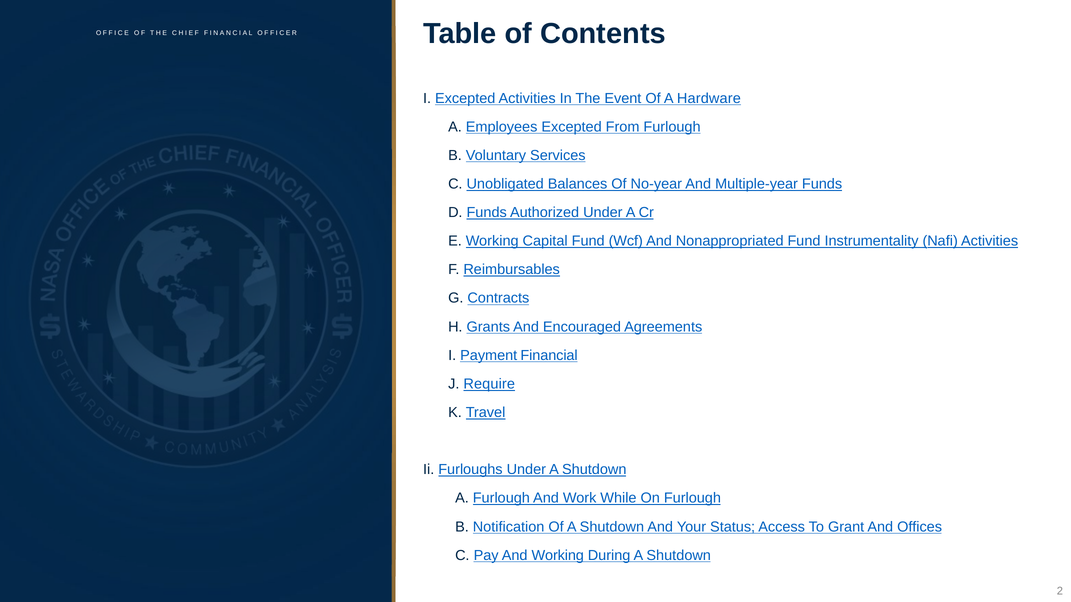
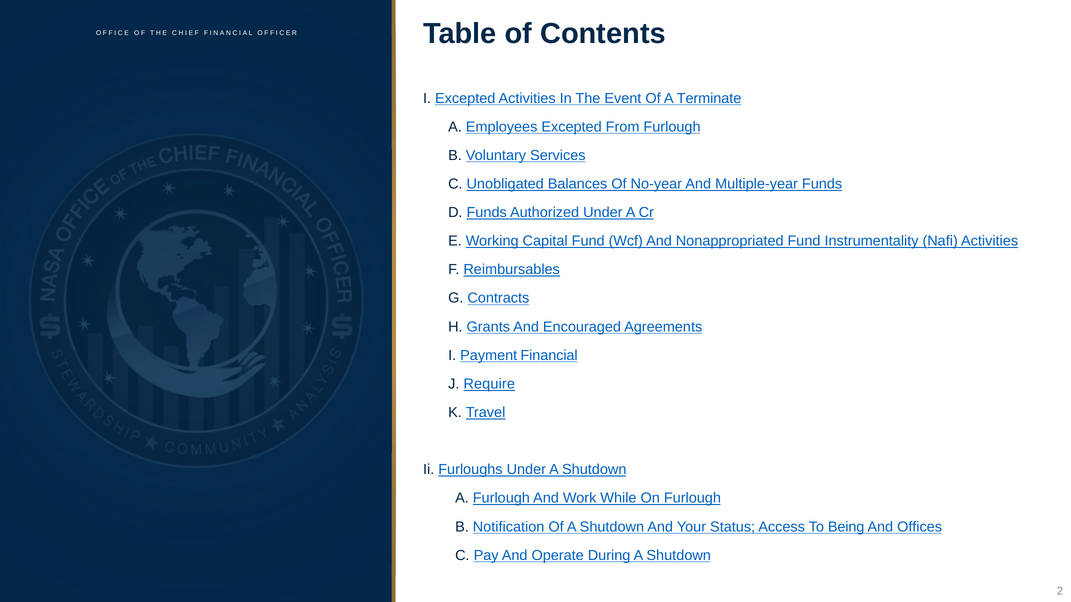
Hardware: Hardware -> Terminate (709, 98)
Grant: Grant -> Being (846, 527)
And Working: Working -> Operate (558, 556)
